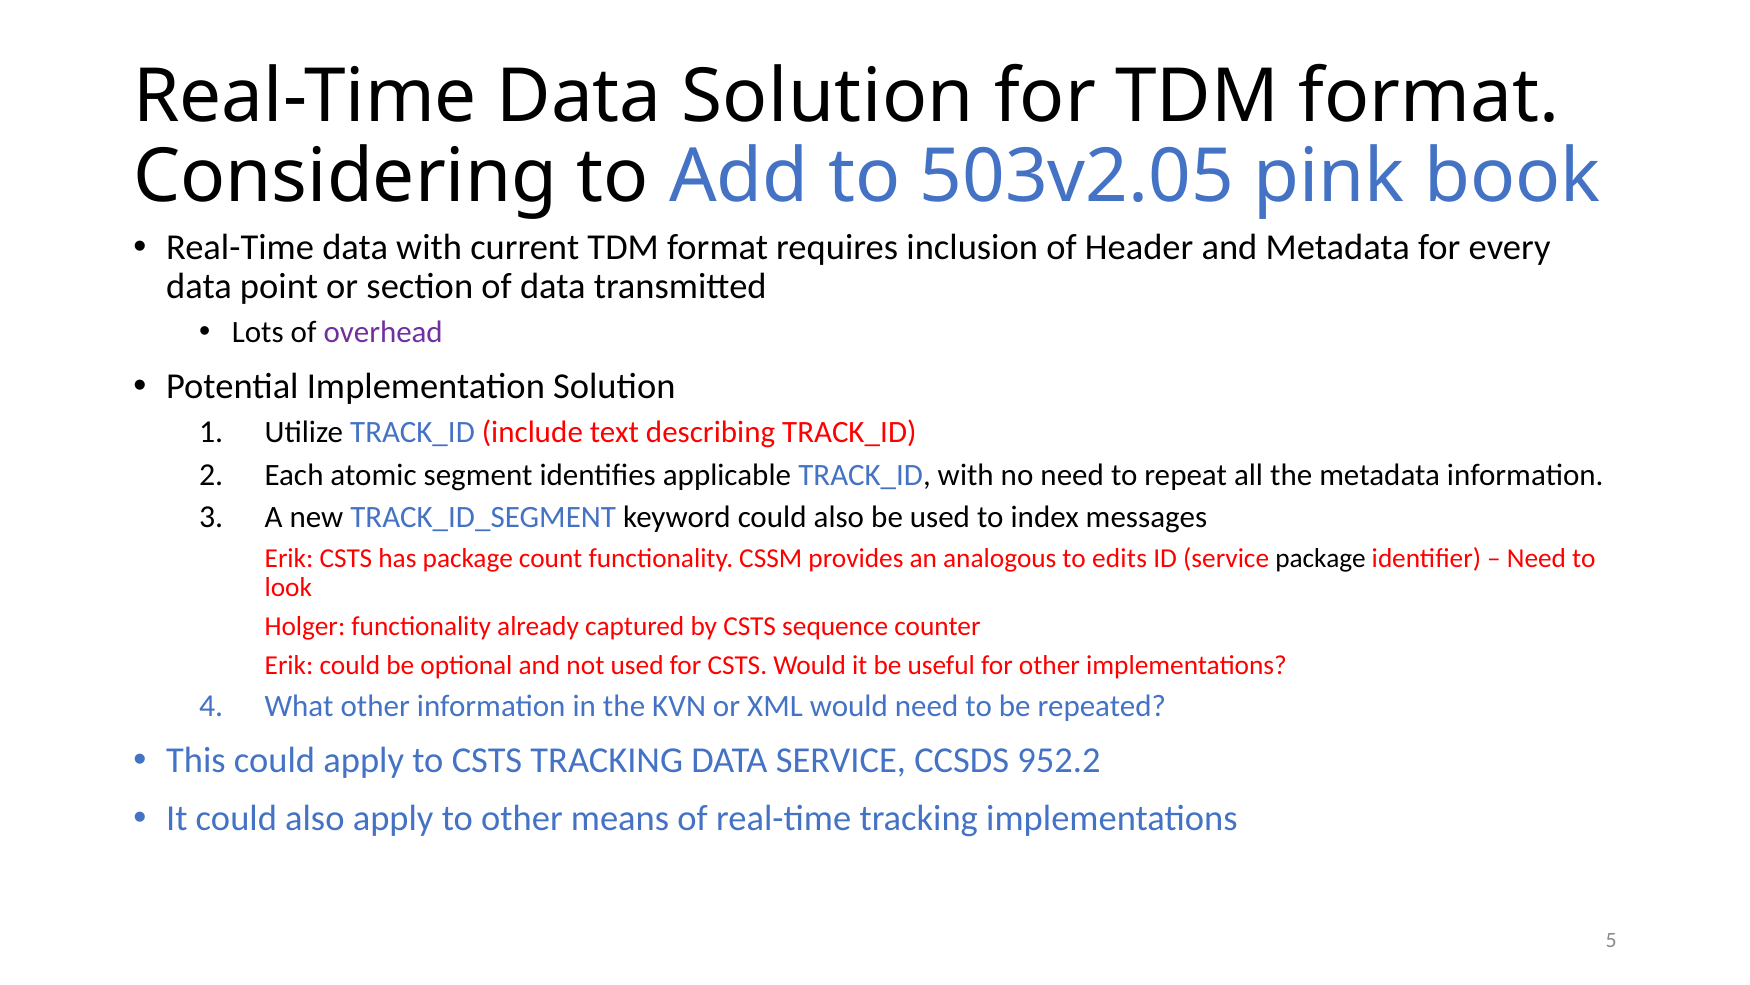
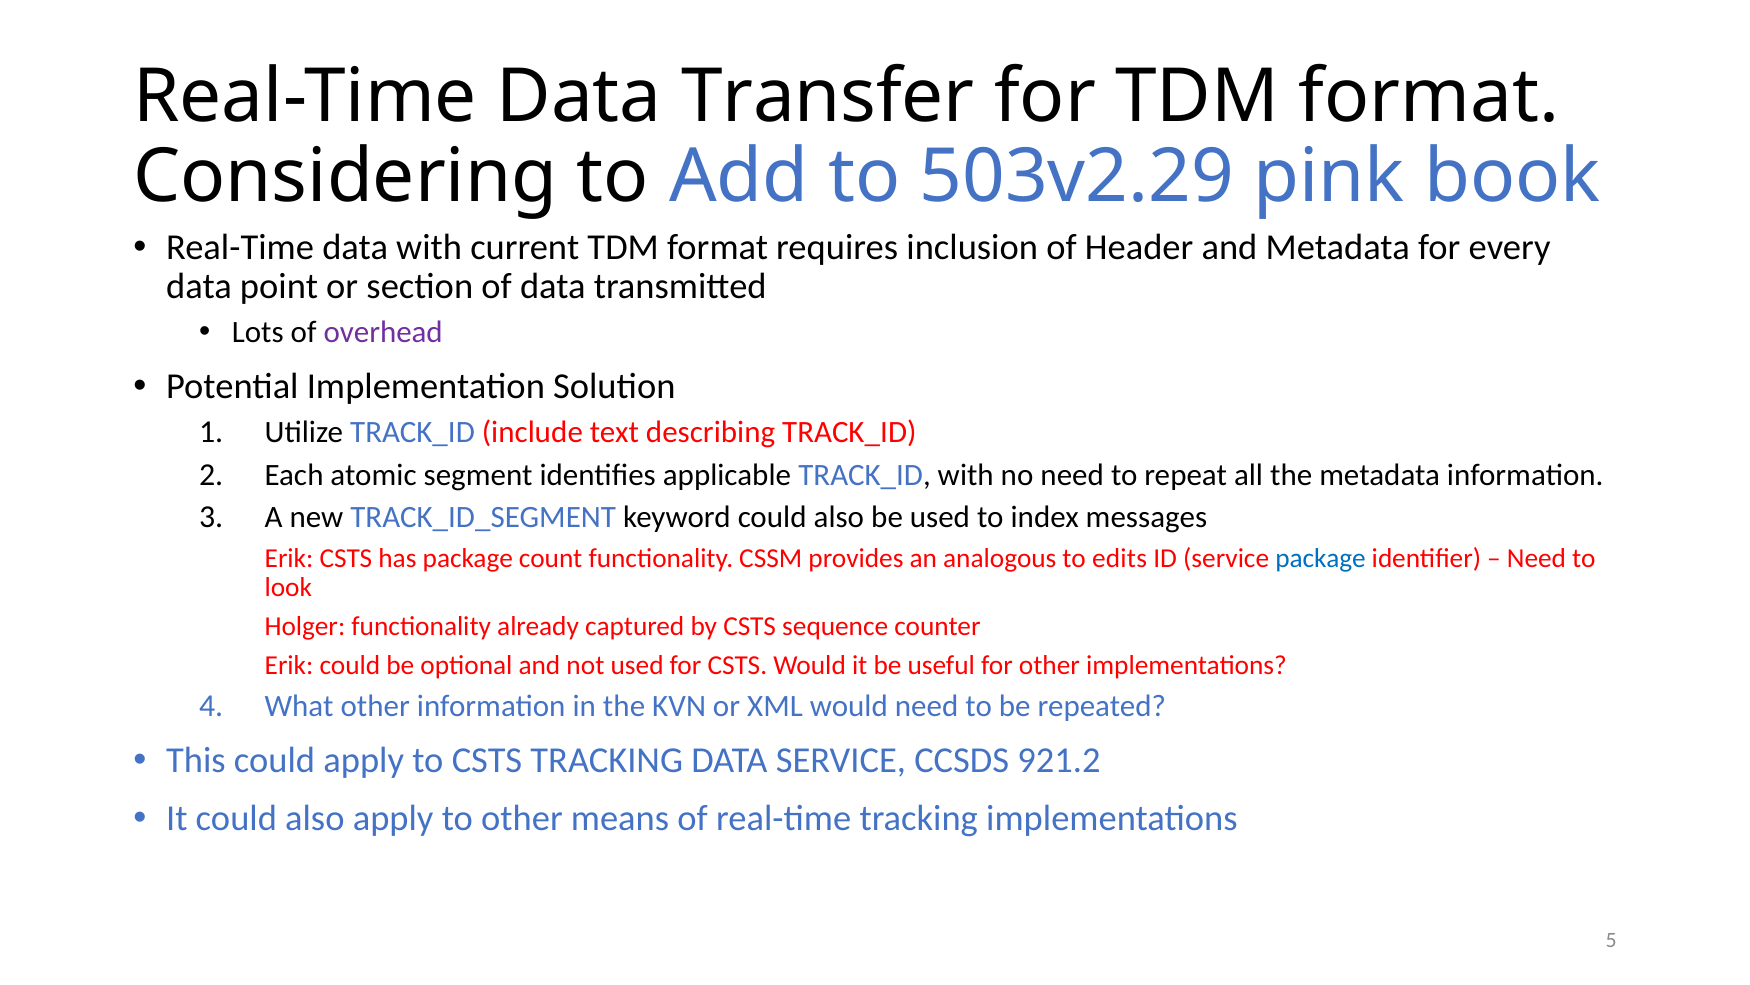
Data Solution: Solution -> Transfer (828, 96)
503v2.05: 503v2.05 -> 503v2.29 (1077, 177)
package colour: black -> blue (1321, 558)
952.2: 952.2 -> 921.2 (1059, 760)
